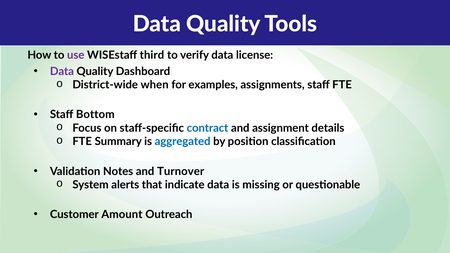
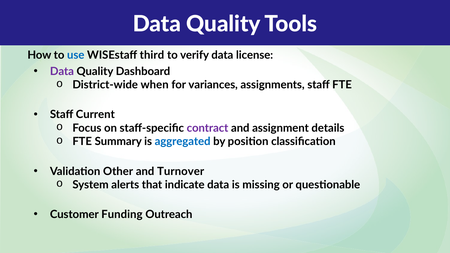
use colour: purple -> blue (76, 55)
examples: examples -> variances (213, 85)
Bottom: Bottom -> Current (95, 115)
contract colour: blue -> purple (208, 128)
Notes: Notes -> Other (118, 171)
Amount: Amount -> Funding (122, 215)
